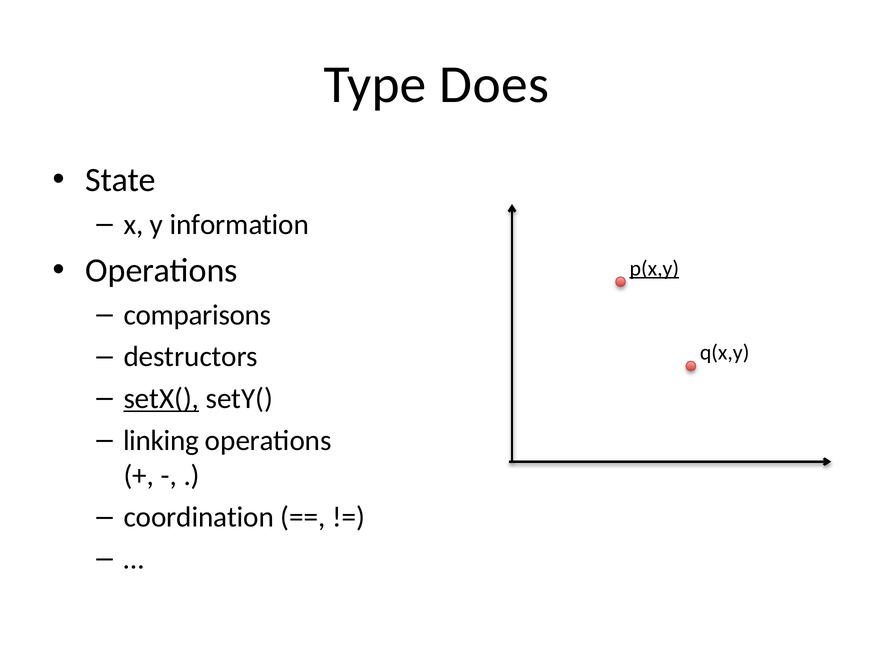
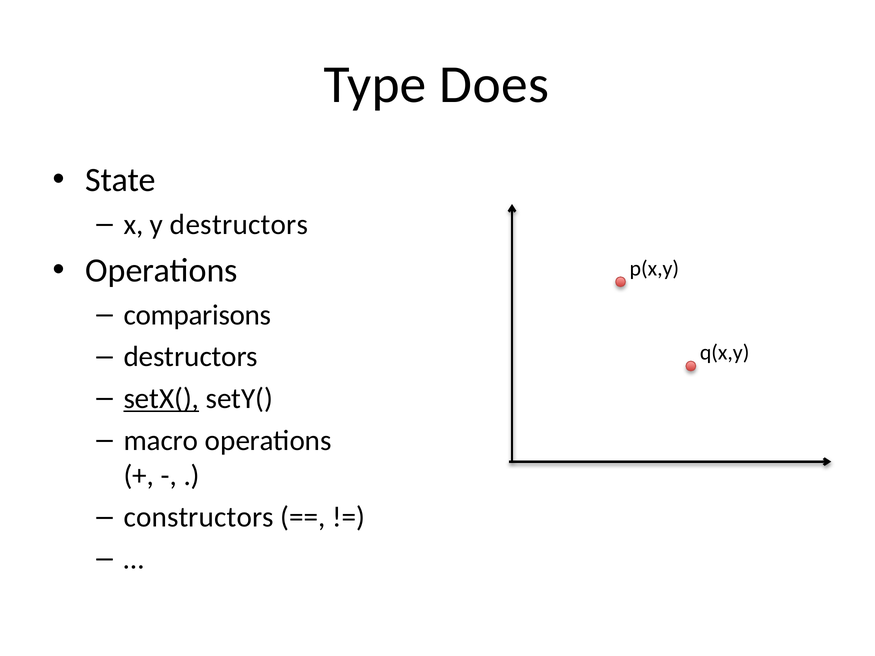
y information: information -> destructors (239, 225)
p(x,y underline: present -> none (654, 268)
linking: linking -> macro (161, 441)
coordination: coordination -> constructors (199, 517)
